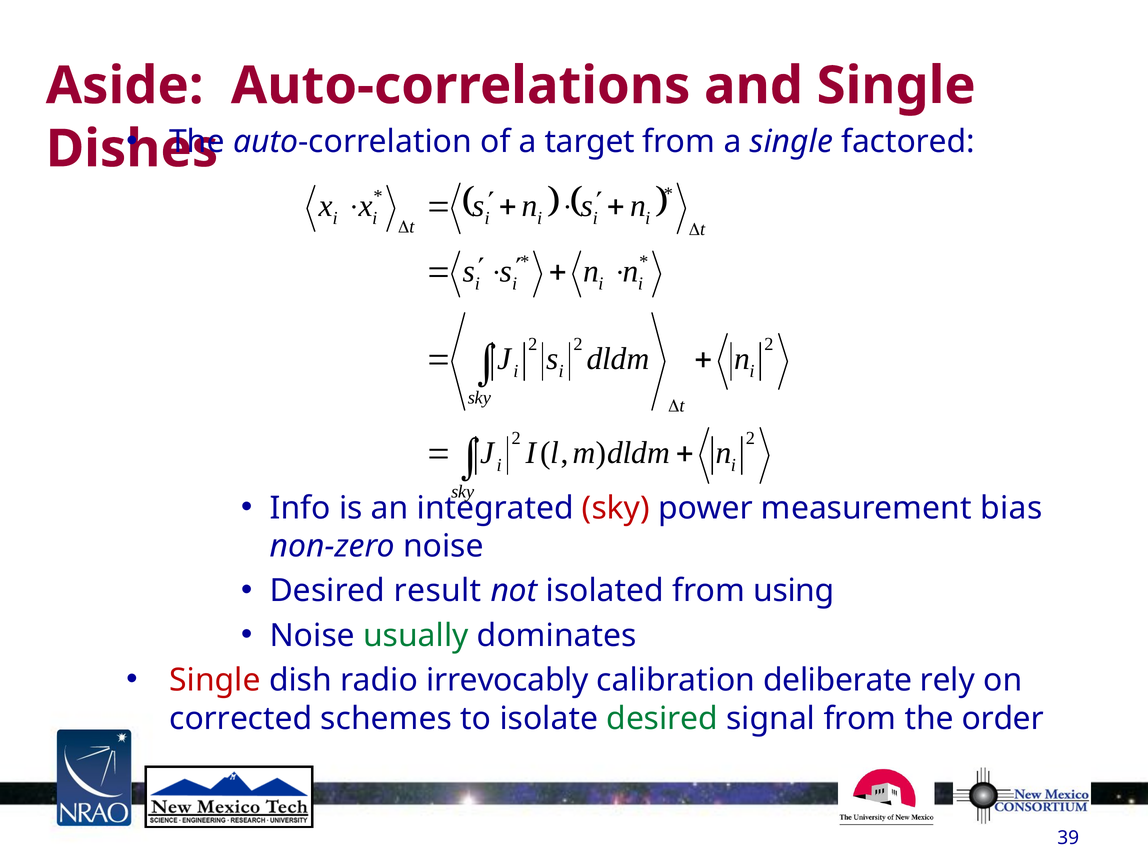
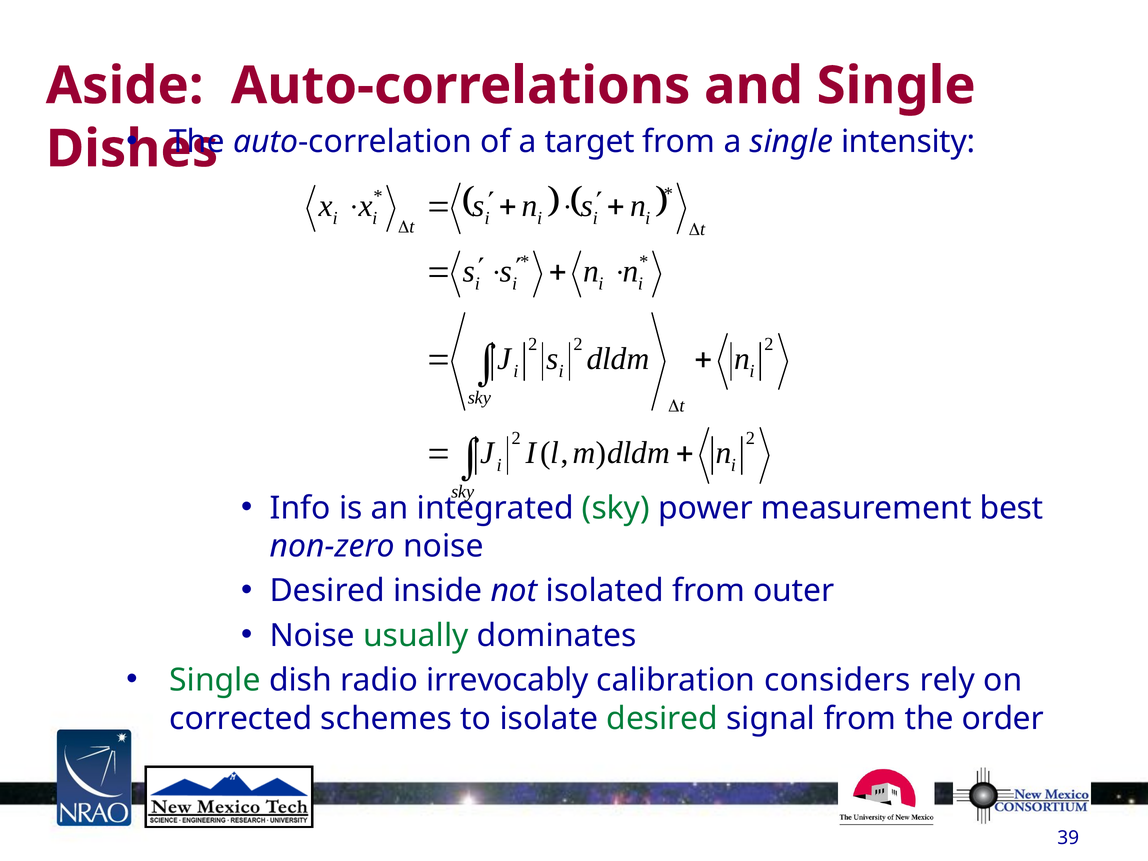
factored: factored -> intensity (908, 142)
sky colour: red -> green (616, 508)
bias: bias -> best (1012, 508)
result: result -> inside (438, 591)
using: using -> outer (794, 591)
Single colour: red -> green (215, 680)
deliberate: deliberate -> considers (837, 680)
